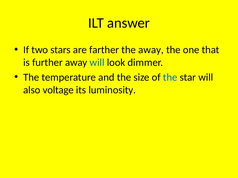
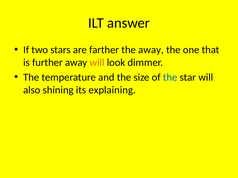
will colour: blue -> orange (97, 63)
voltage: voltage -> shining (58, 90)
luminosity: luminosity -> explaining (112, 90)
